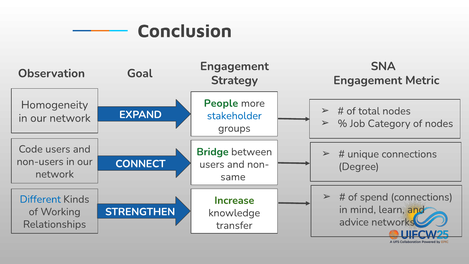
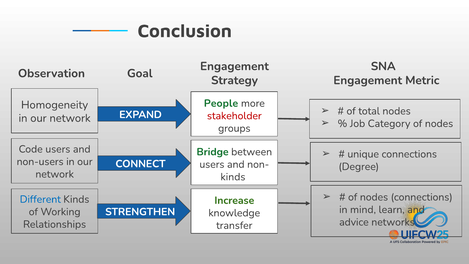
stakeholder colour: blue -> red (234, 116)
same: same -> kinds (233, 177)
spend: spend -> nodes (374, 197)
